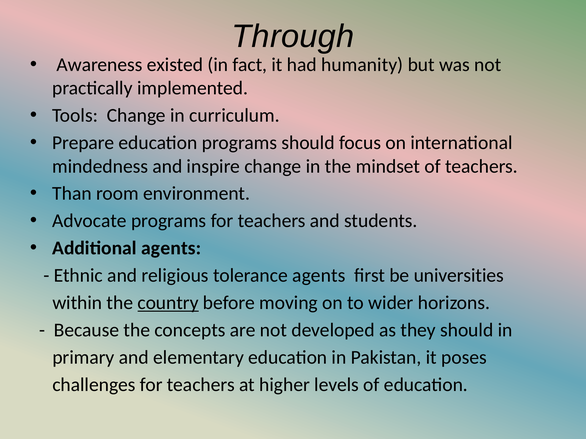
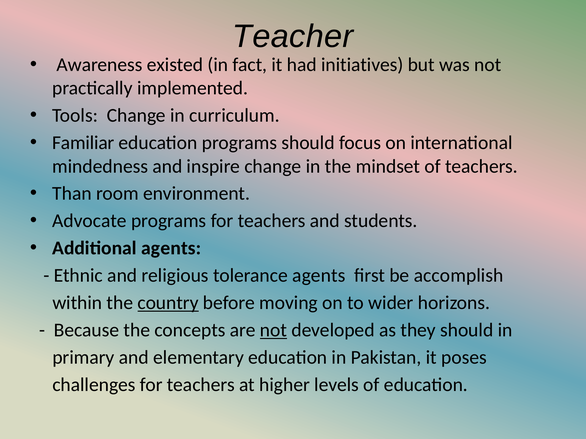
Through: Through -> Teacher (293, 36)
humanity: humanity -> initiatives (362, 65)
Prepare: Prepare -> Familiar (83, 143)
universities: universities -> accomplish (459, 276)
not underline: none -> present (274, 330)
